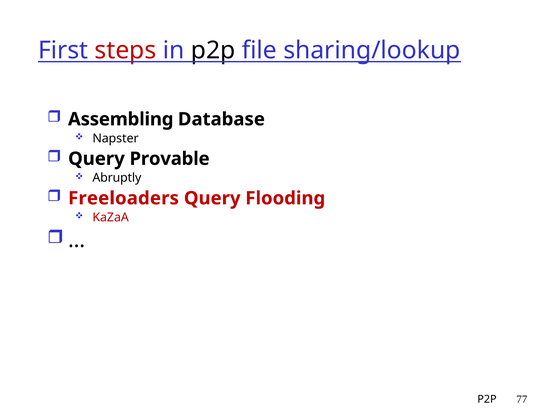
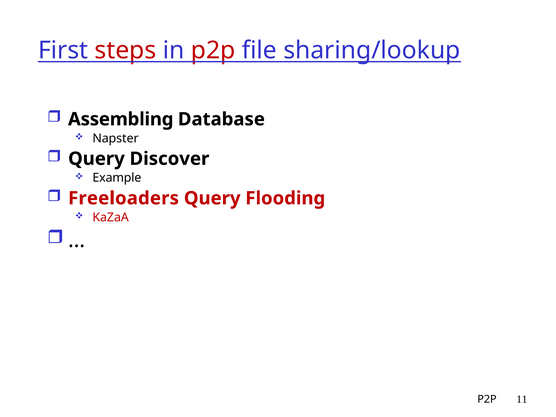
p2p colour: black -> red (213, 50)
Provable: Provable -> Discover (169, 159)
Abruptly: Abruptly -> Example (117, 178)
77: 77 -> 11 (522, 399)
